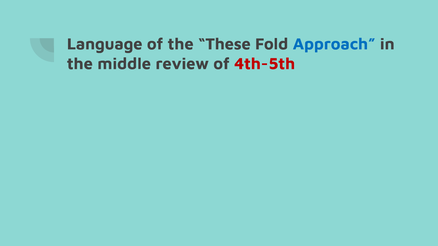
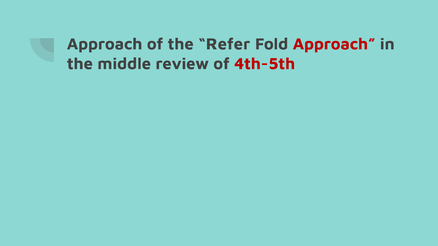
Language: Language -> Approach (105, 44)
These: These -> Refer (224, 44)
Approach colour: blue -> red (334, 44)
